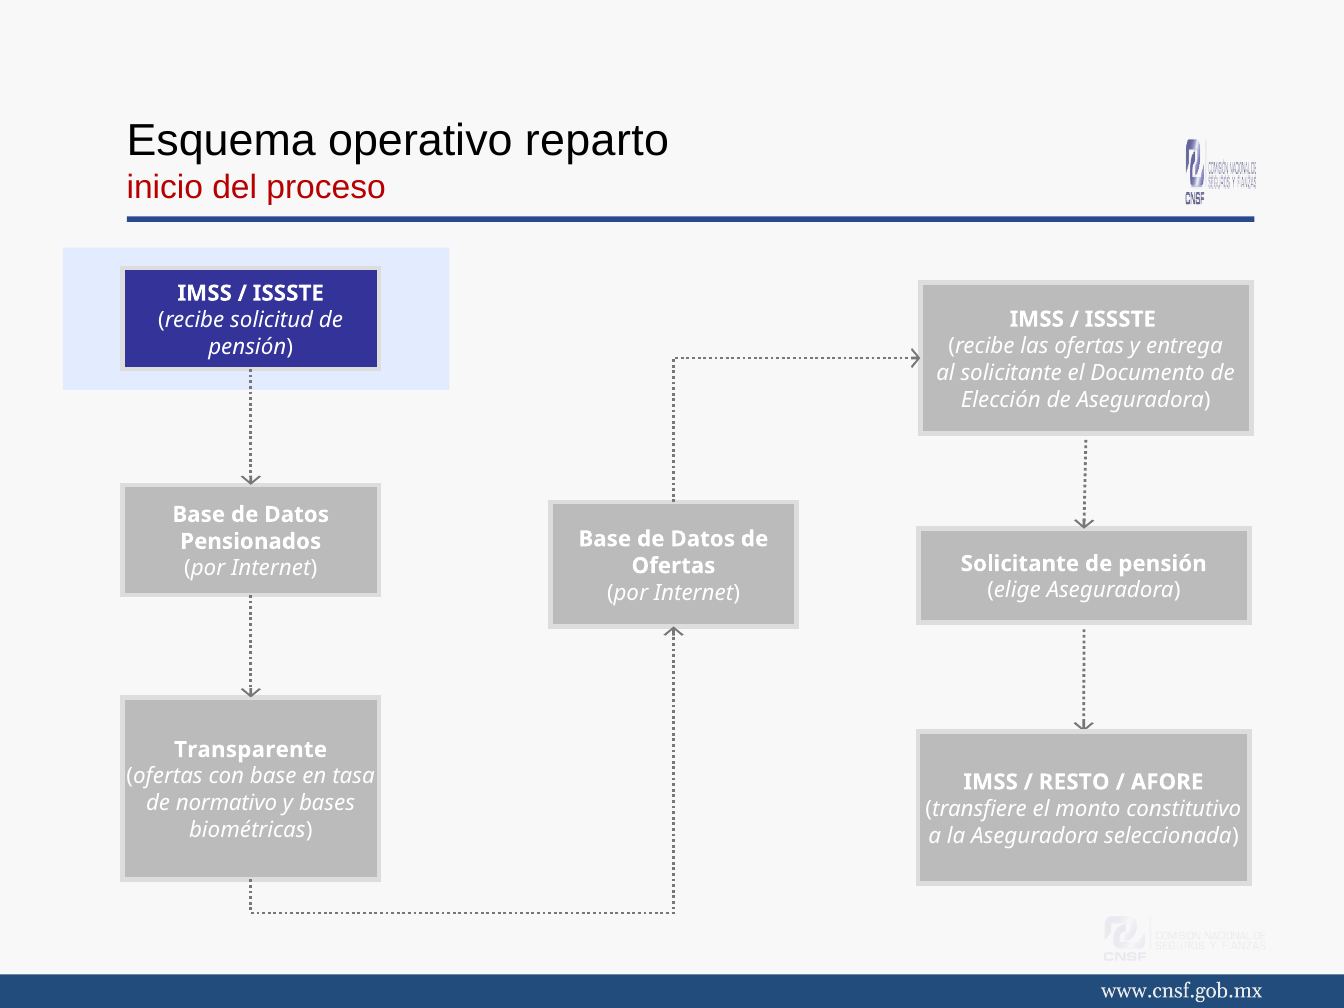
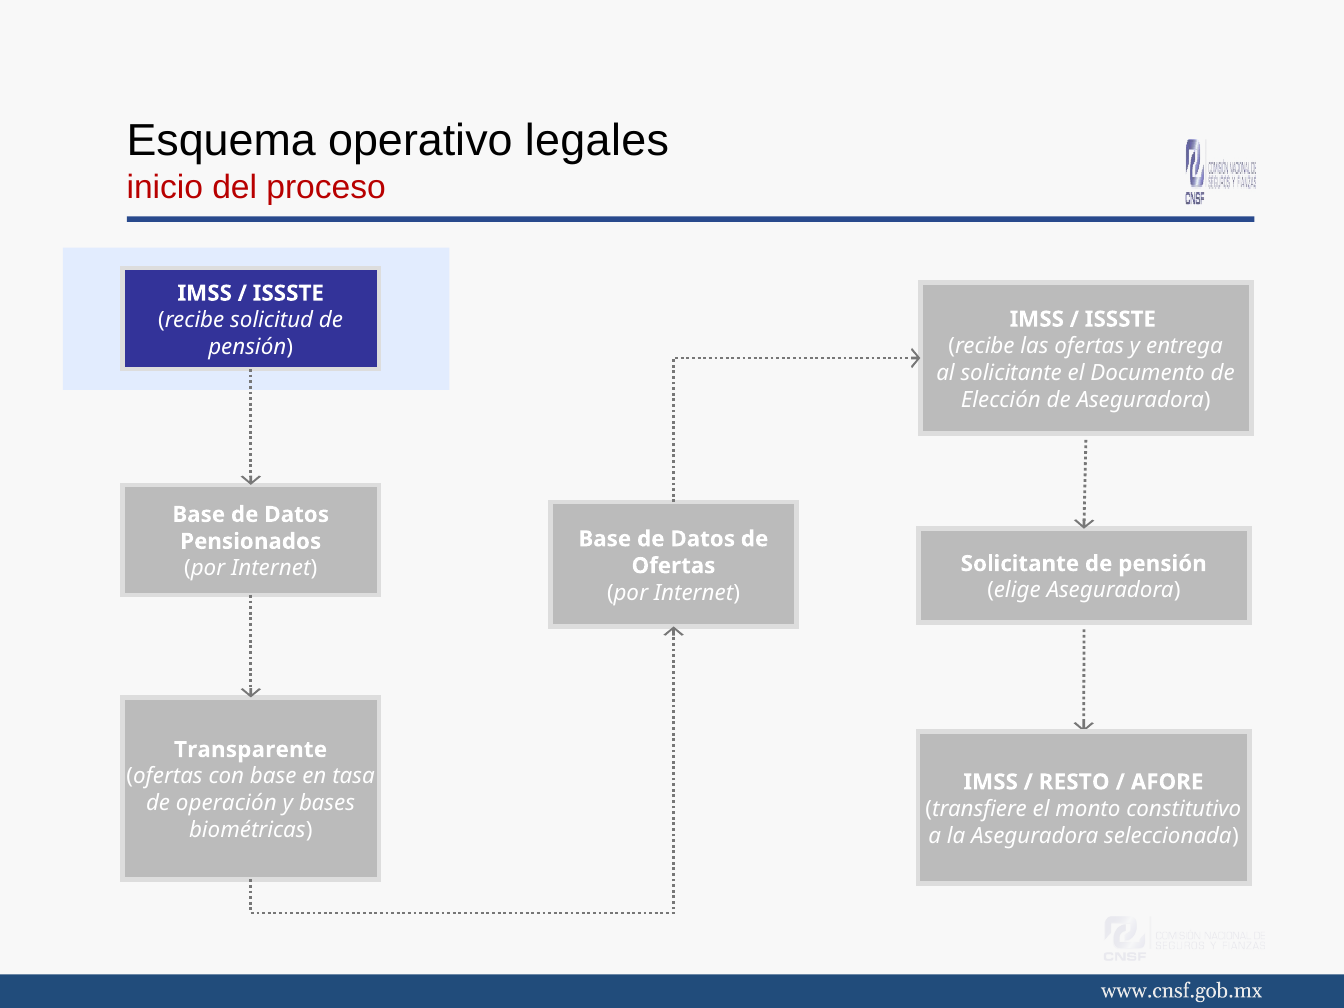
reparto: reparto -> legales (597, 141)
normativo: normativo -> operación (226, 803)
